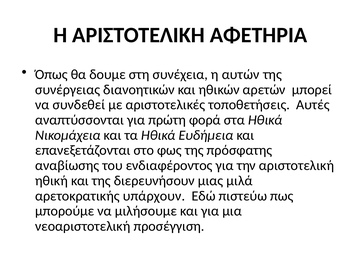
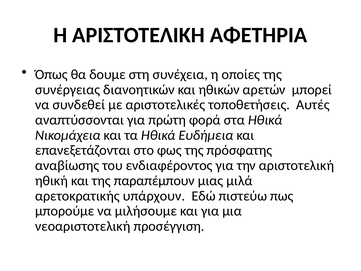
αυτών: αυτών -> οποίες (241, 74)
διερευνήσουν: διερευνήσουν -> παραπέμπουν (154, 181)
